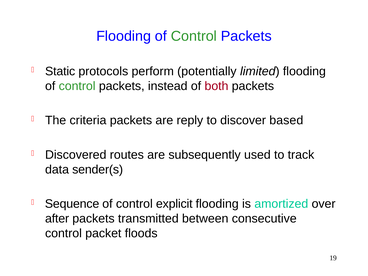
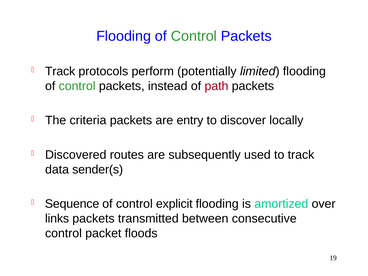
Static: Static -> Track (60, 71)
both: both -> path (216, 86)
reply: reply -> entry (190, 120)
based: based -> locally (286, 120)
after: after -> links (57, 219)
